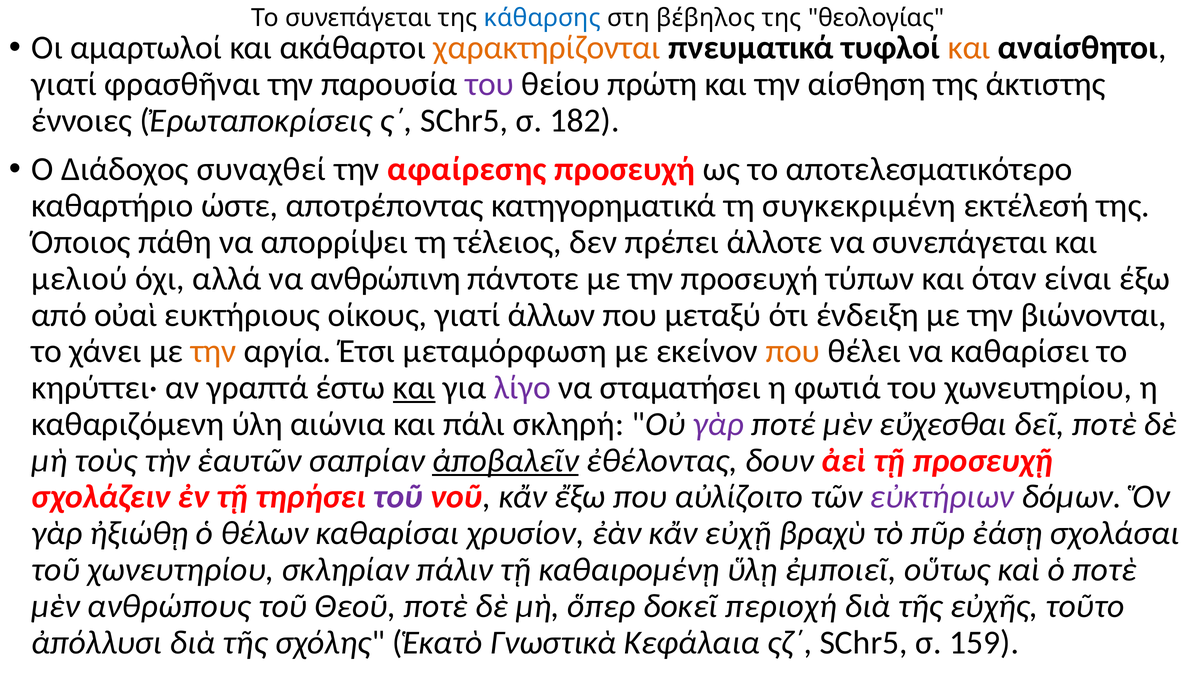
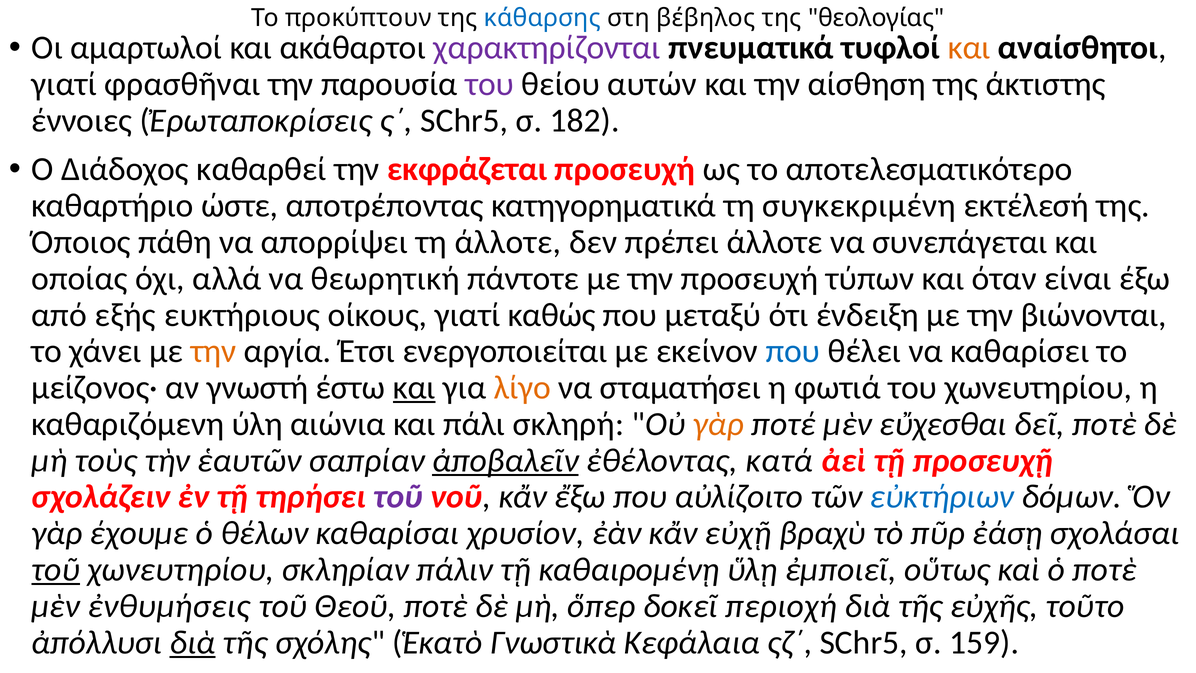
Το συνεπάγεται: συνεπάγεται -> προκύπτουν (358, 18)
χαρακτηρίζονται colour: orange -> purple (547, 48)
πρώτη: πρώτη -> αυτών (652, 84)
συναχθεί: συναχθεί -> καθαρθεί (261, 169)
αφαίρεσης: αφαίρεσης -> εκφράζεται (467, 169)
τη τέλειος: τέλειος -> άλλοτε (508, 242)
μελιού: μελιού -> οποίας (79, 278)
ανθρώπινη: ανθρώπινη -> θεωρητική (385, 278)
οὐαὶ: οὐαὶ -> εξής (125, 315)
άλλων: άλλων -> καθώς (552, 315)
μεταμόρφωση: μεταμόρφωση -> ενεργοποιείται (505, 351)
που colour: orange -> blue (793, 351)
κηρύττει·: κηρύττει· -> μείζονος· (95, 388)
γραπτά: γραπτά -> γνωστή (258, 388)
λίγο colour: purple -> orange (522, 388)
γὰρ colour: purple -> orange (718, 424)
δουν: δουν -> κατά (779, 460)
εὐκτήριων colour: purple -> blue (942, 497)
ἠξιώθῃ: ἠξιώθῃ -> έχουμε (139, 533)
τοῦ underline: none -> present (56, 569)
ανθρώπους: ανθρώπους -> ἐνθυμήσεις (169, 606)
διὰ underline: none -> present (192, 642)
